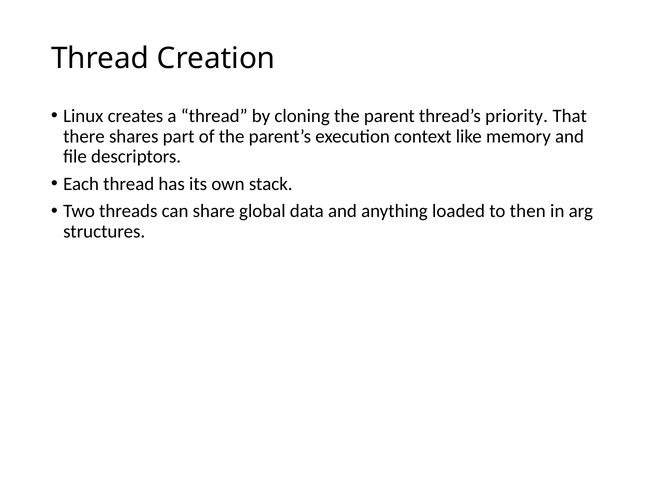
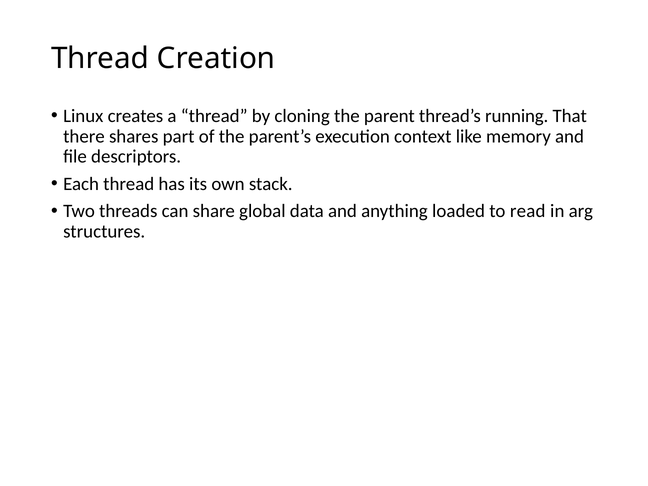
priority: priority -> running (517, 116)
then: then -> read (528, 211)
